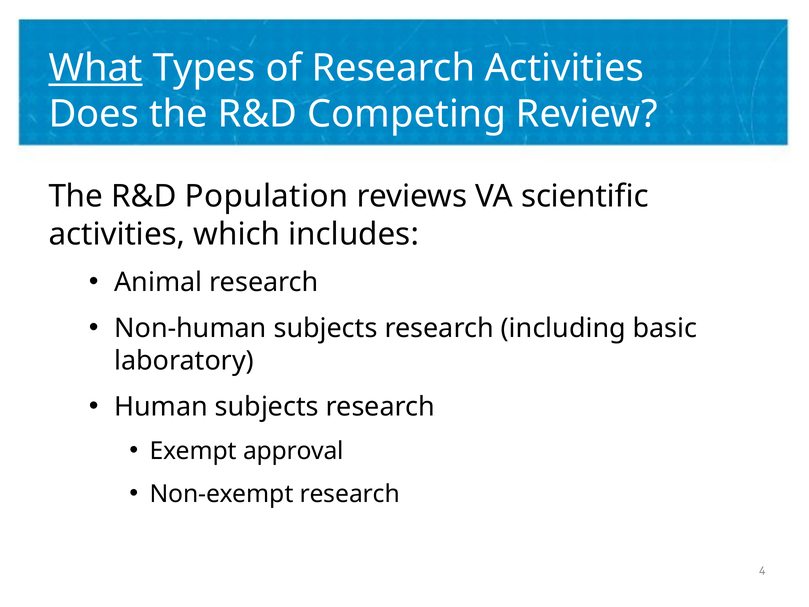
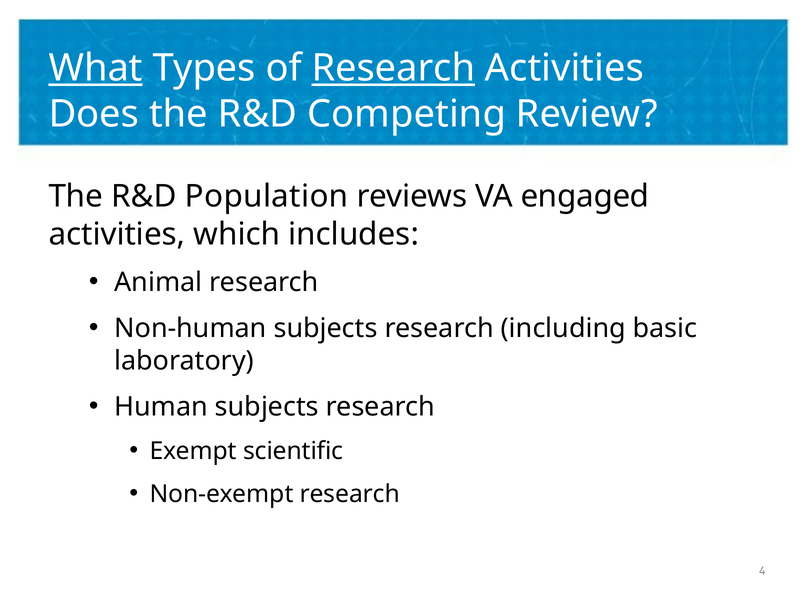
Research underline: none -> present (393, 68)
scientific: scientific -> engaged (585, 196)
approval: approval -> scientific (293, 451)
